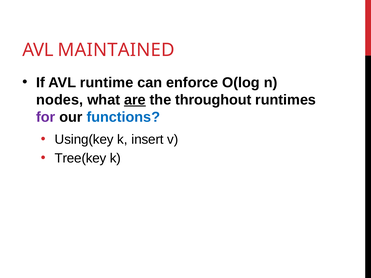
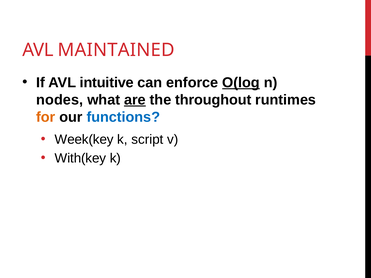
runtime: runtime -> intuitive (107, 83)
O(log underline: none -> present (241, 83)
for colour: purple -> orange (46, 117)
Using(key: Using(key -> Week(key (84, 140)
insert: insert -> script (147, 140)
Tree(key: Tree(key -> With(key (80, 158)
